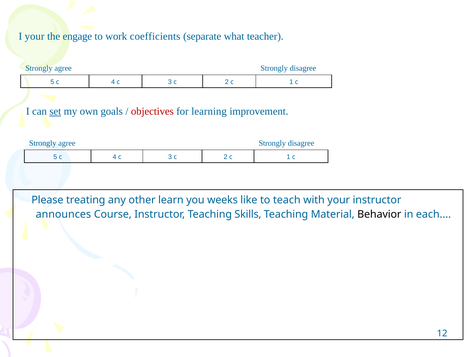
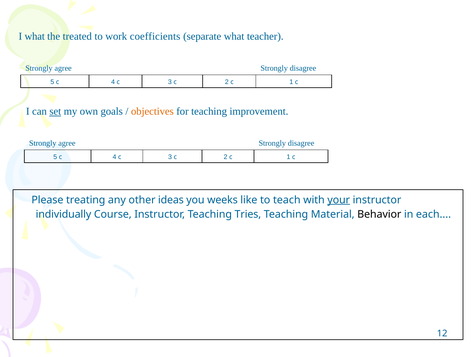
I your: your -> what (35, 36)
engage: engage -> treated (77, 36)
objectives colour: red -> orange (152, 111)
for learning: learning -> teaching (209, 111)
learn: learn -> ideas (171, 200)
your underline: none -> present (339, 200)
announces: announces -> individually (63, 214)
Skills: Skills -> Tries (248, 214)
